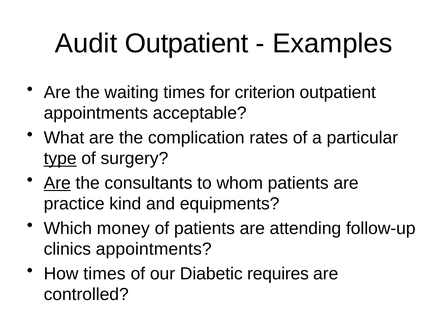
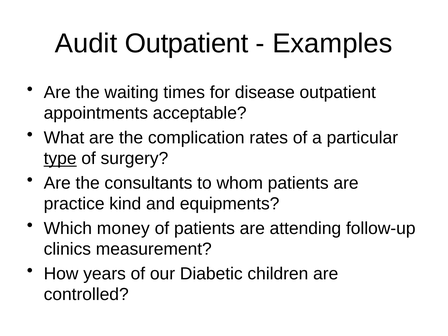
criterion: criterion -> disease (265, 92)
Are underline: present -> none (57, 183)
clinics appointments: appointments -> measurement (154, 249)
How times: times -> years (105, 274)
requires: requires -> children (278, 274)
